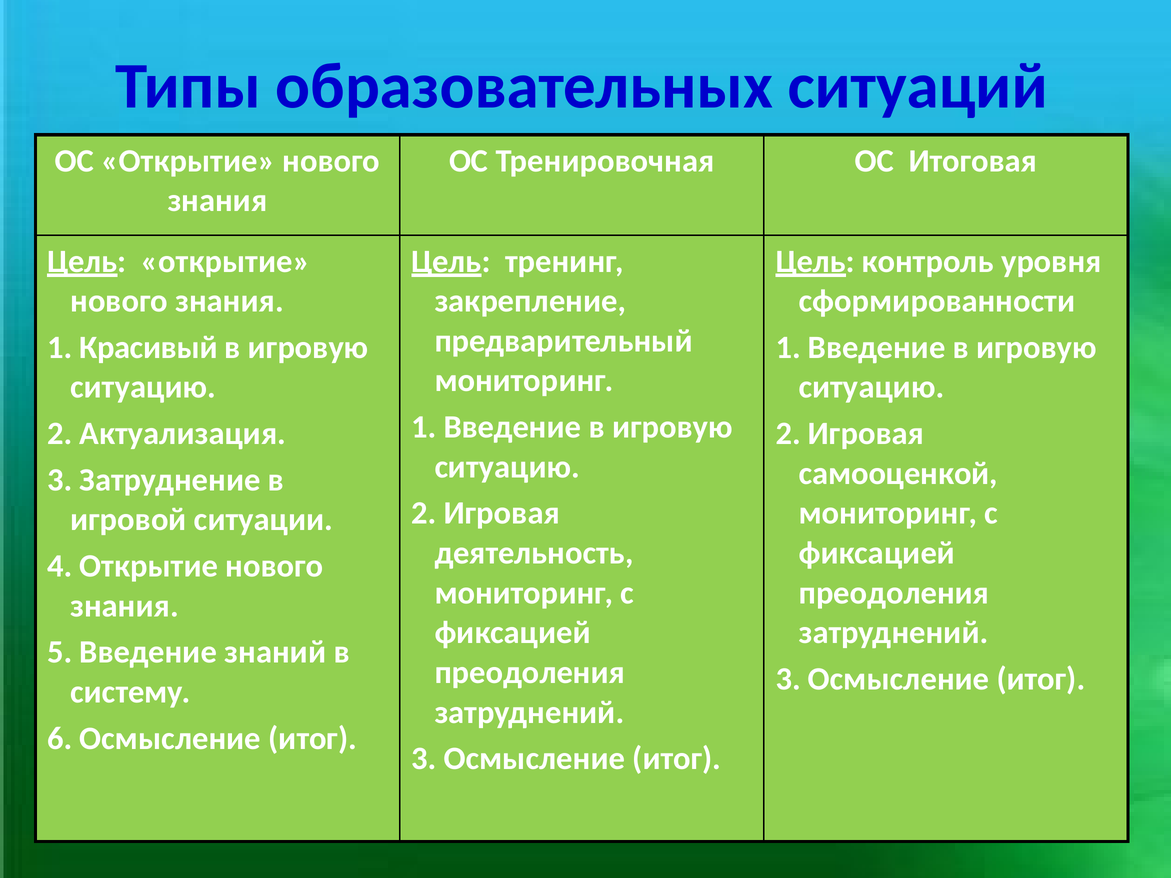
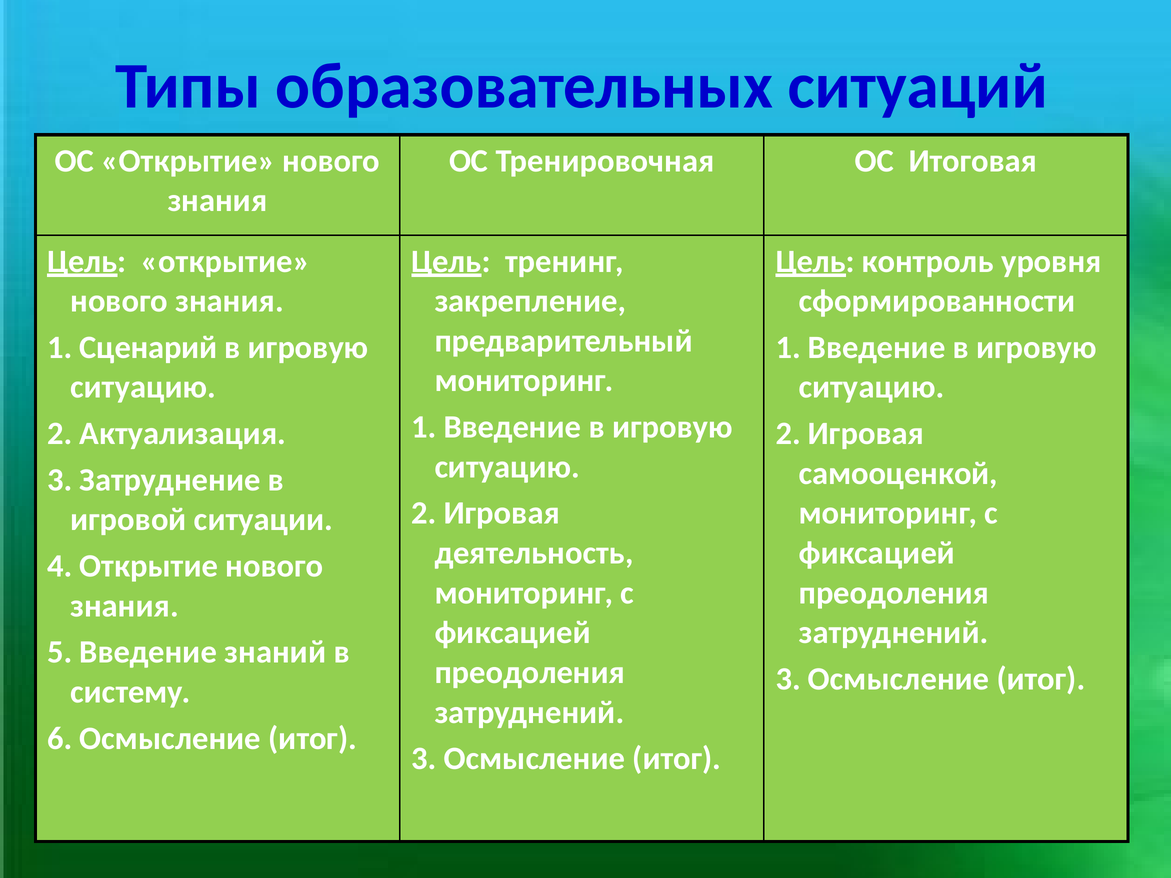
Красивый: Красивый -> Сценарий (148, 348)
